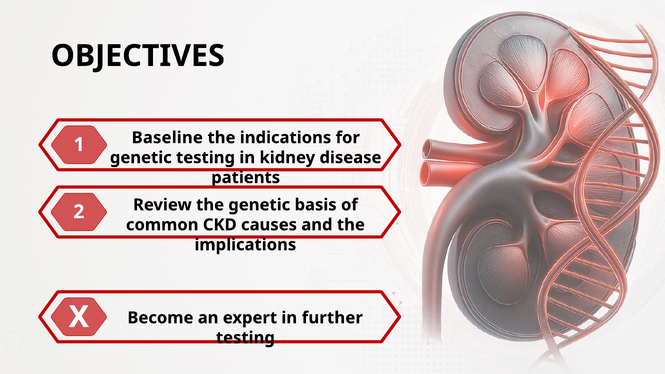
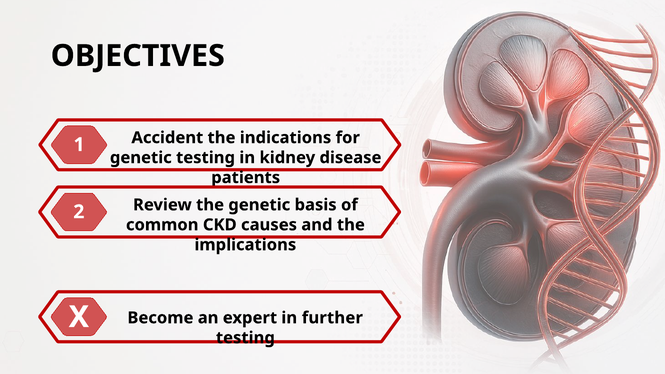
Baseline: Baseline -> Accident (167, 138)
